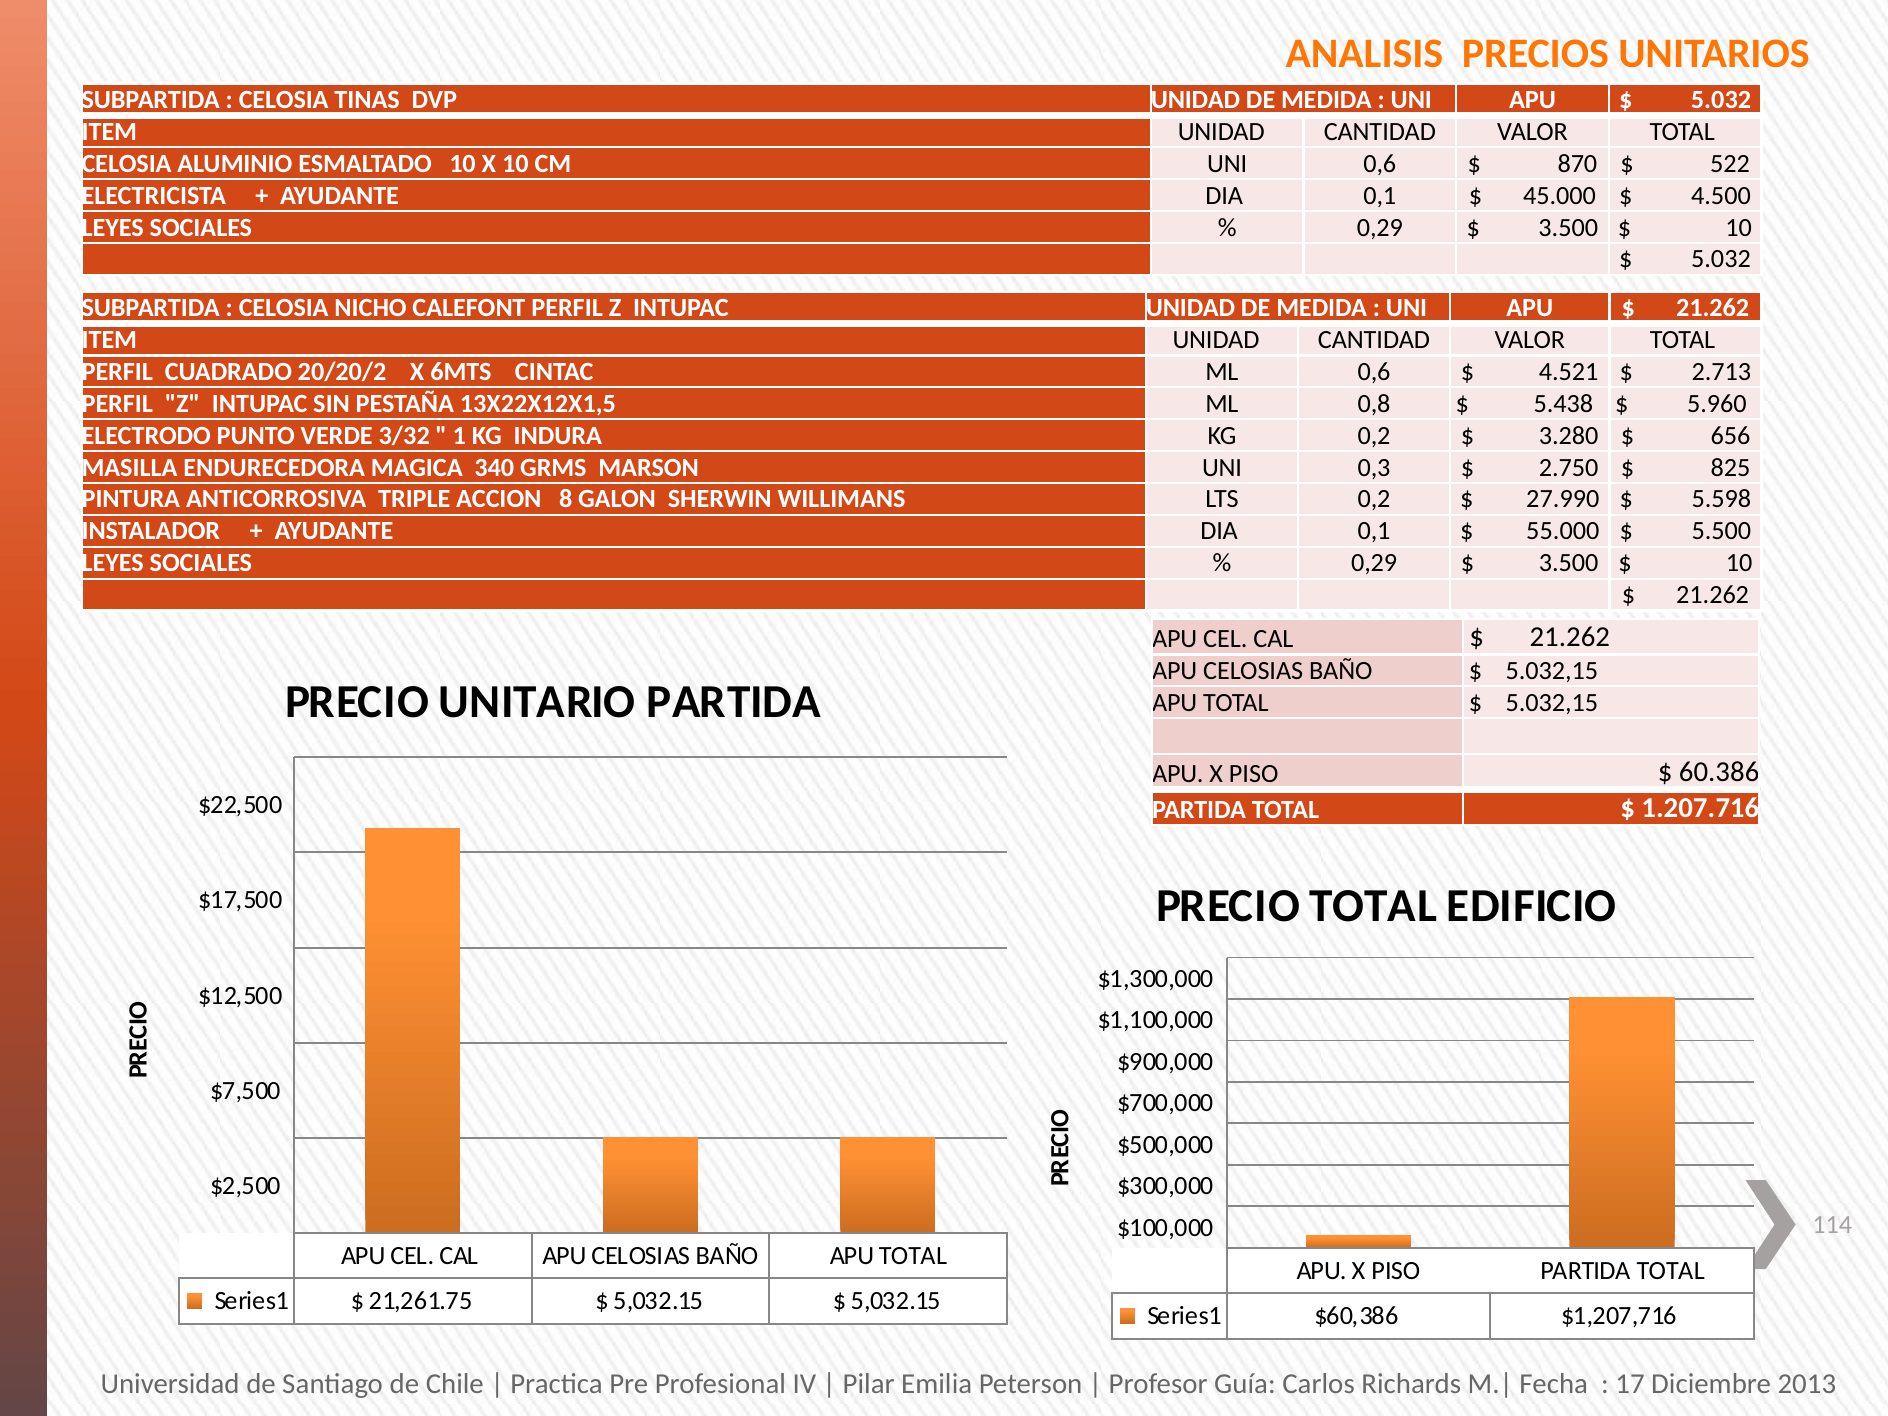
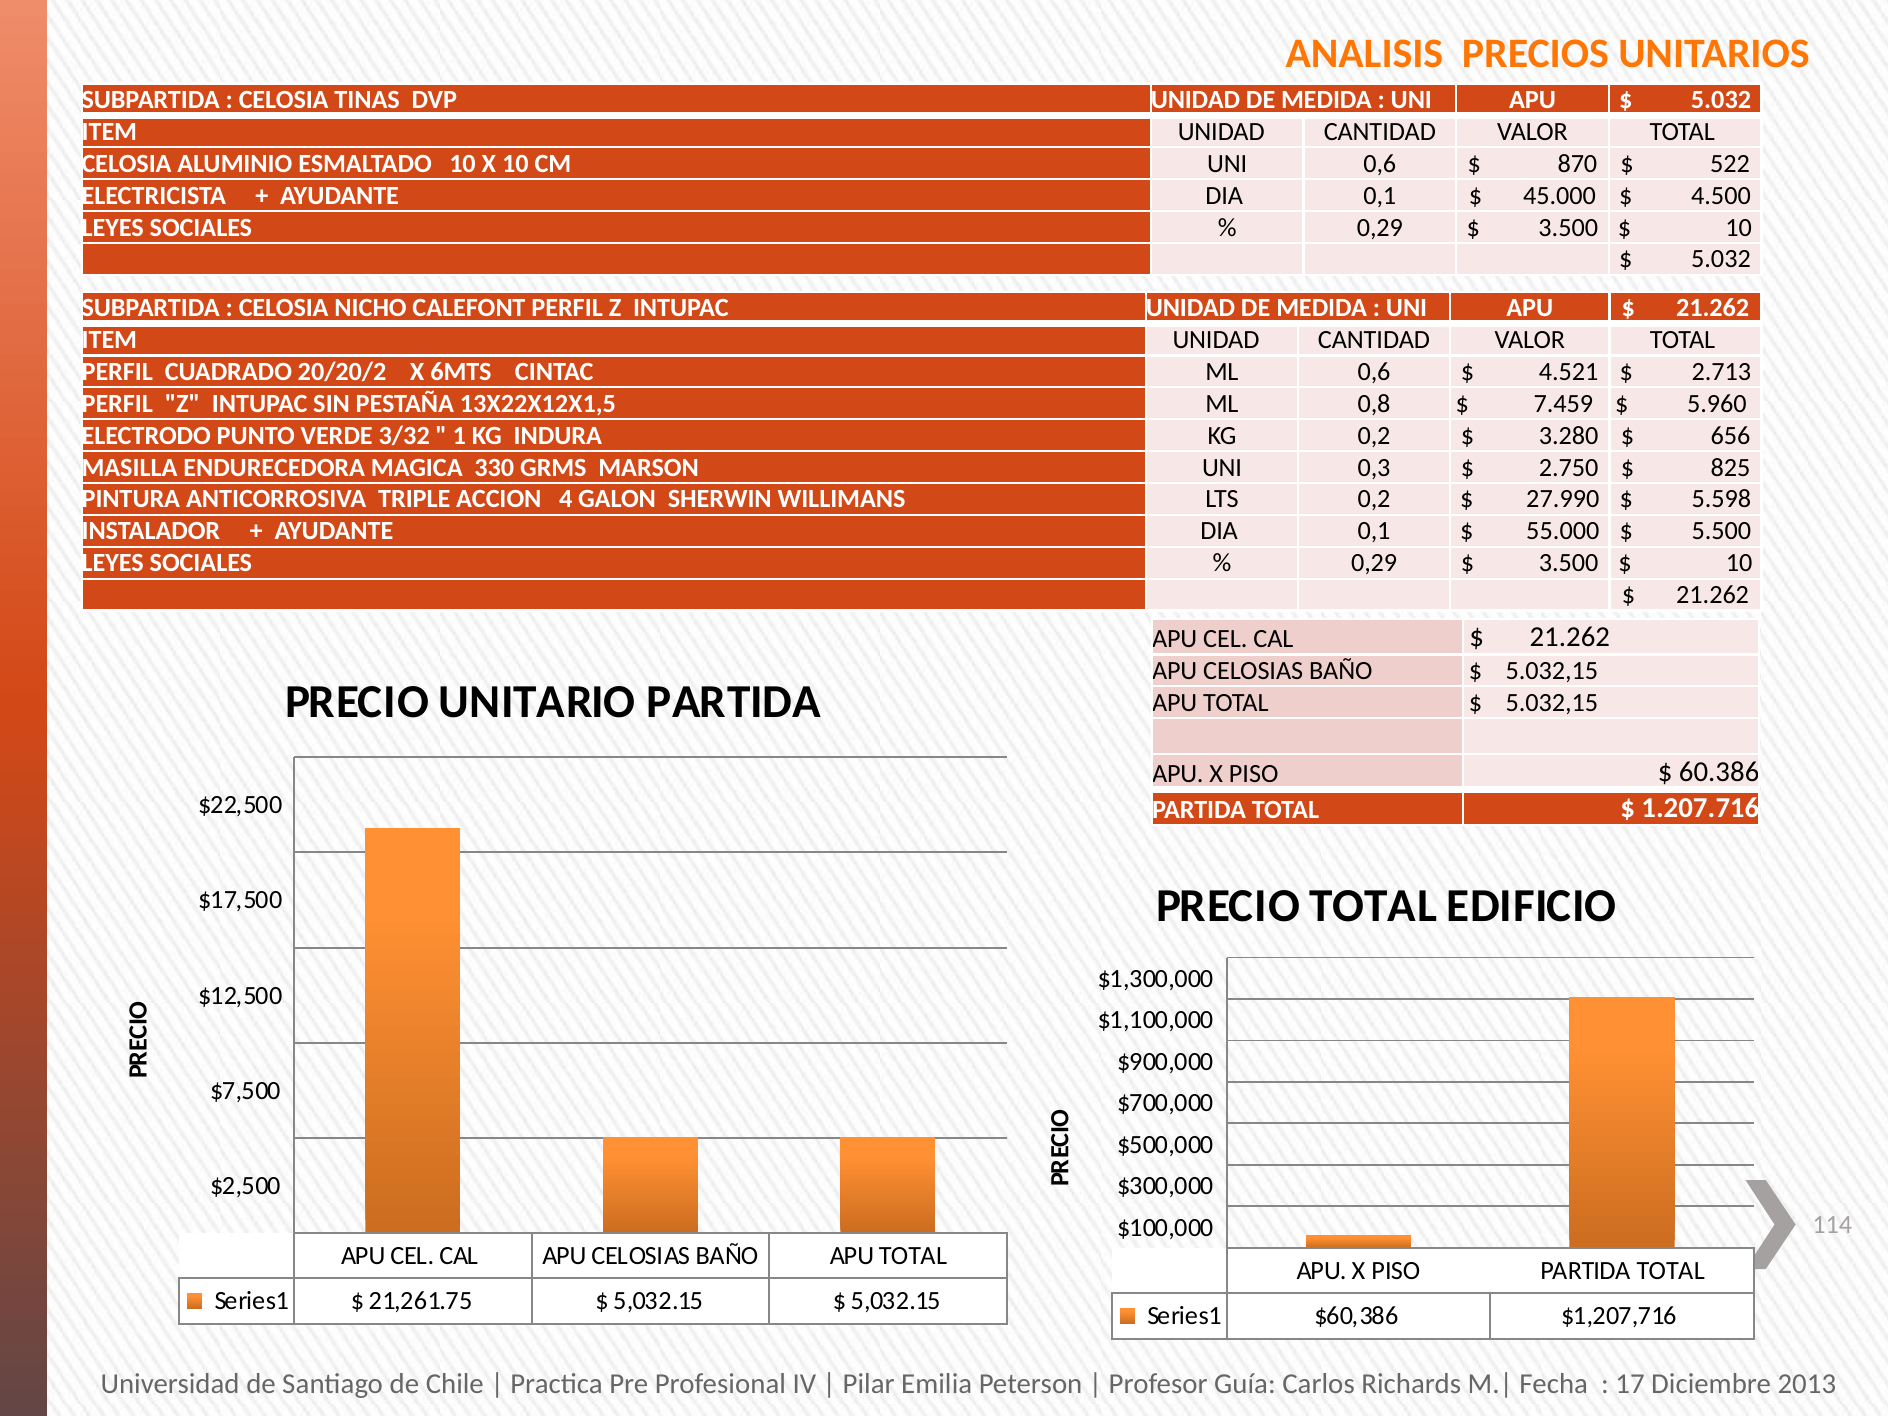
5.438: 5.438 -> 7.459 (1563, 404)
340: 340 -> 330 (494, 467)
8: 8 -> 4 (566, 499)
